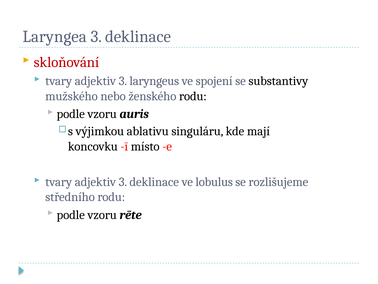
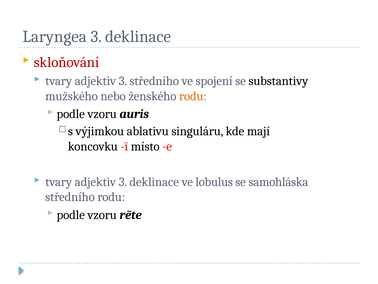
3 laryngeus: laryngeus -> středního (154, 81)
rodu colour: black -> orange (193, 96)
rozlišujeme: rozlišujeme -> samohláska (278, 182)
